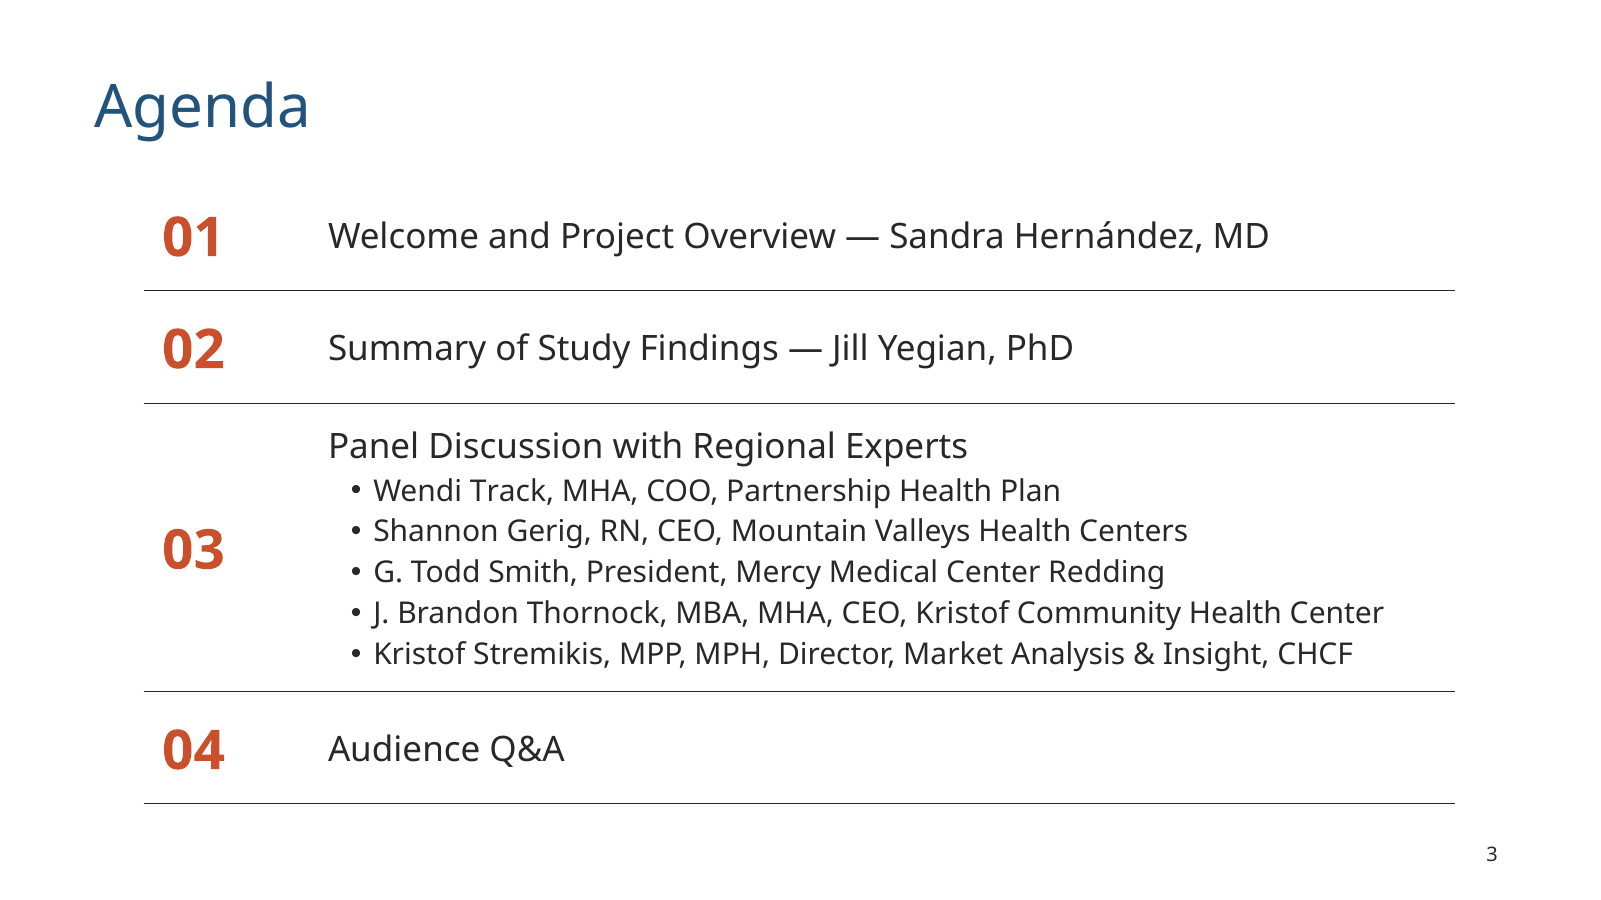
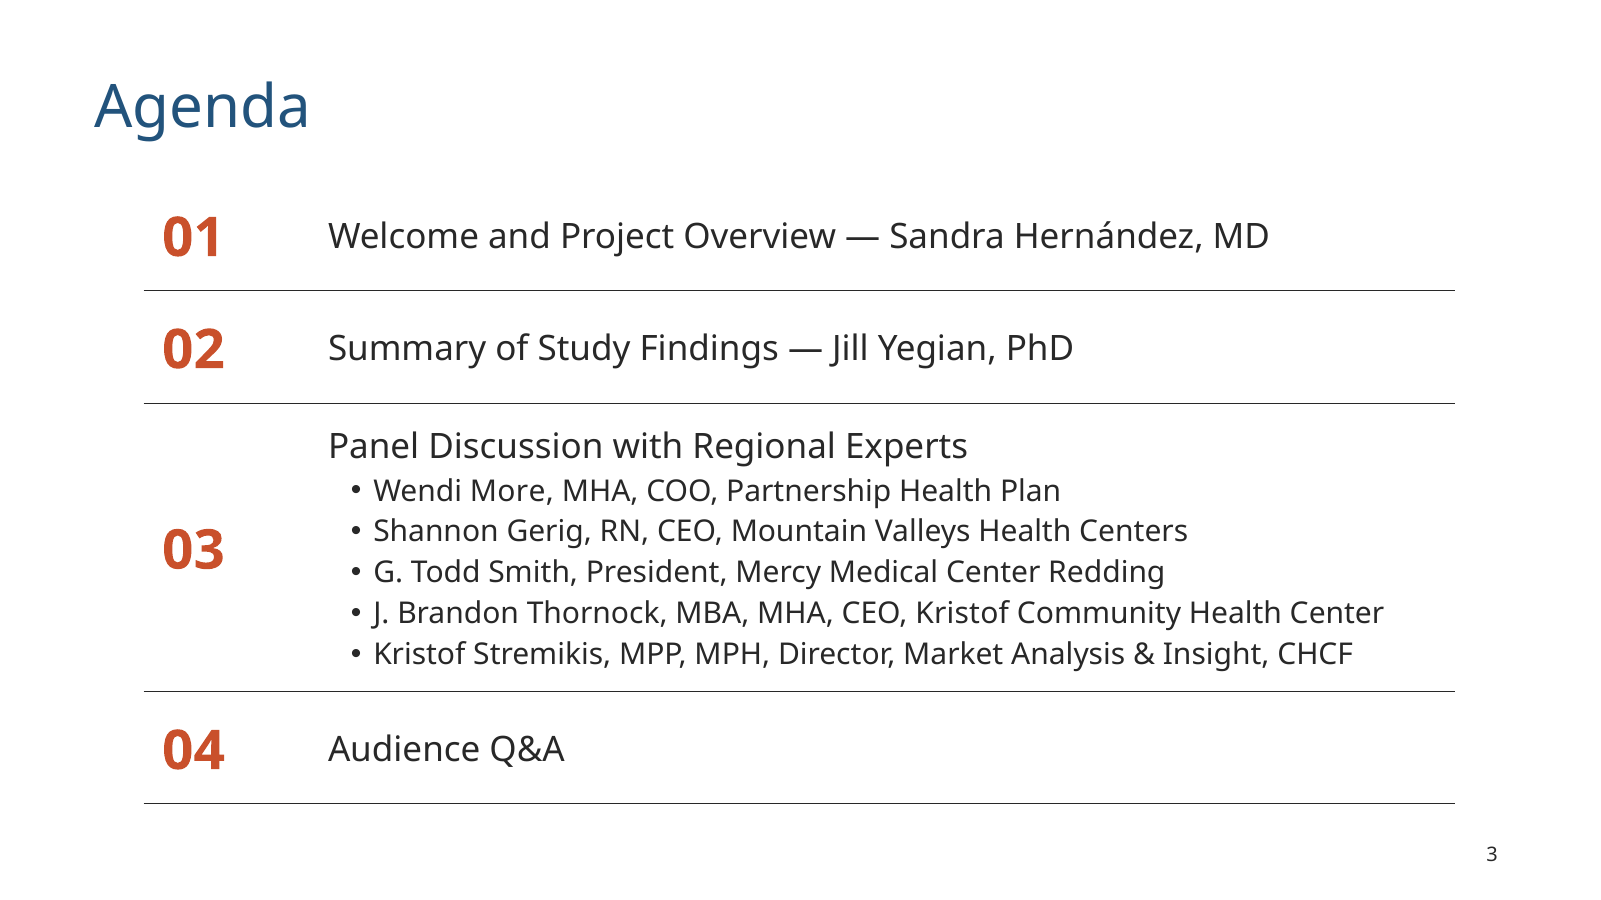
Track: Track -> More (512, 491)
